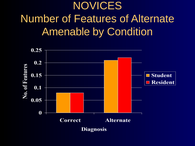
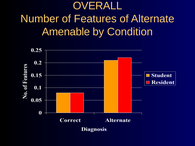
NOVICES: NOVICES -> OVERALL (98, 6)
